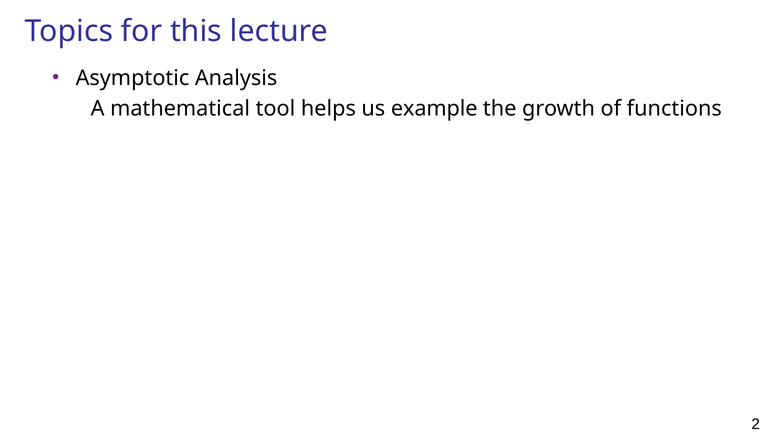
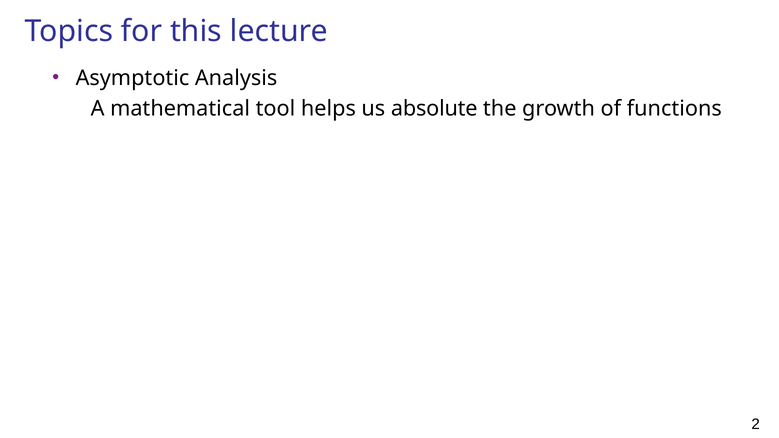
example: example -> absolute (434, 109)
